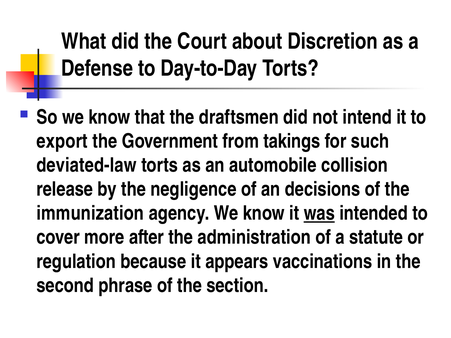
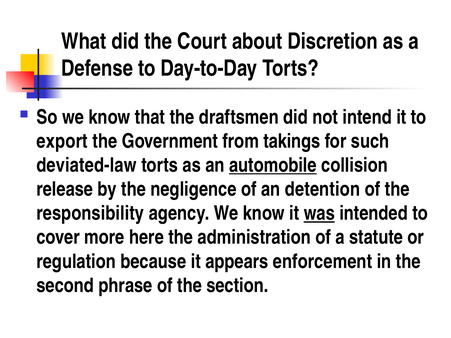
automobile underline: none -> present (273, 165)
decisions: decisions -> detention (323, 189)
immunization: immunization -> responsibility (90, 213)
after: after -> here (146, 238)
vaccinations: vaccinations -> enforcement (323, 262)
